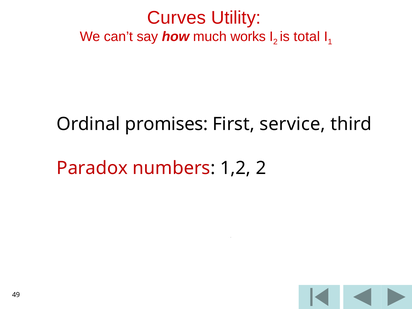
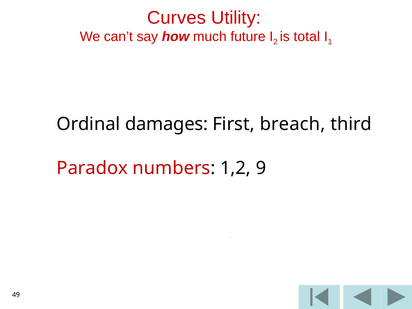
works: works -> future (248, 37)
promises: promises -> damages (167, 124)
service: service -> breach (292, 124)
1,2 2: 2 -> 9 (261, 168)
